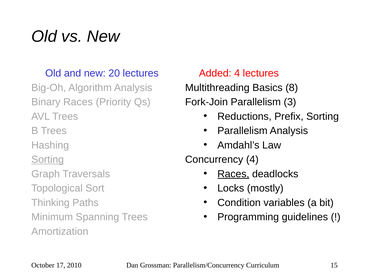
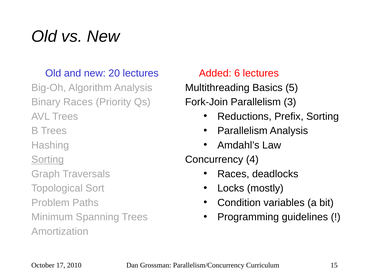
Added 4: 4 -> 6 (237, 73)
8: 8 -> 5 (292, 88)
Races underline: present -> none (233, 174)
Thinking: Thinking -> Problem (50, 202)
